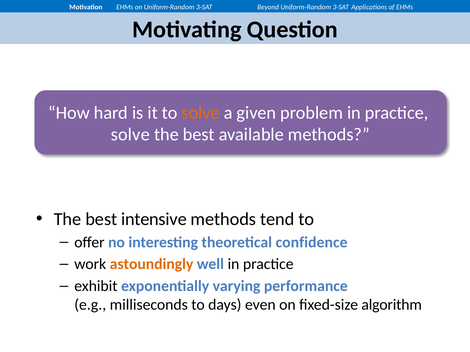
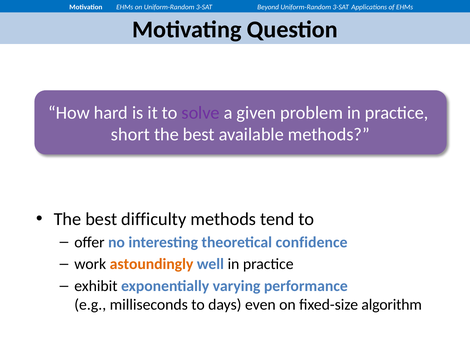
solve colour: orange -> purple (201, 113)
solve: solve -> short (130, 135)
intensive: intensive -> difficulty (154, 219)
